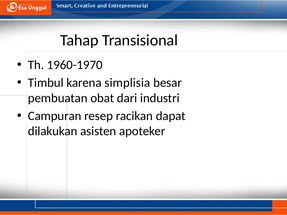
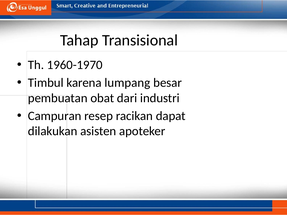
simplisia: simplisia -> lumpang (127, 83)
